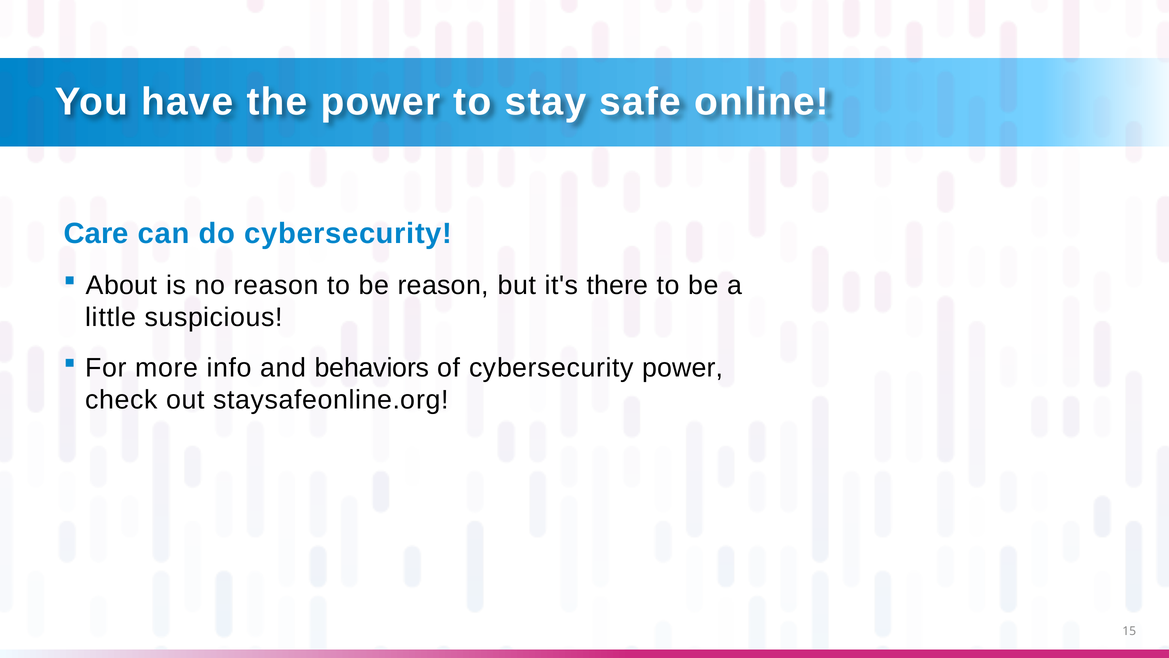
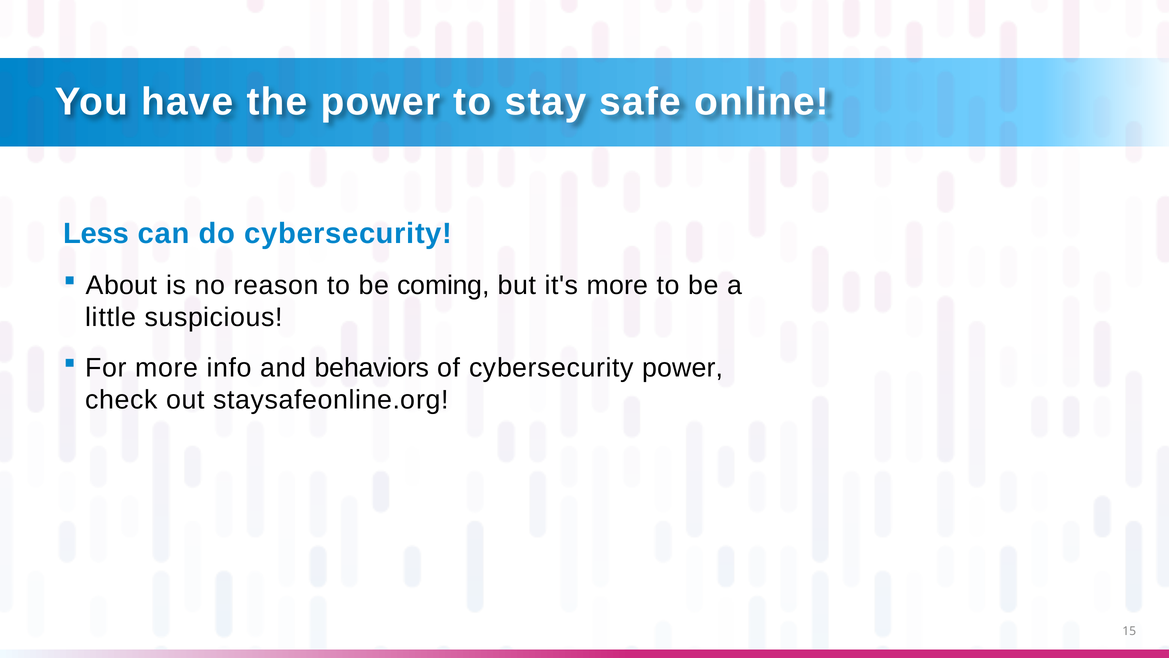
Care: Care -> Less (96, 234)
be reason: reason -> coming (443, 285)
it's there: there -> more (617, 285)
